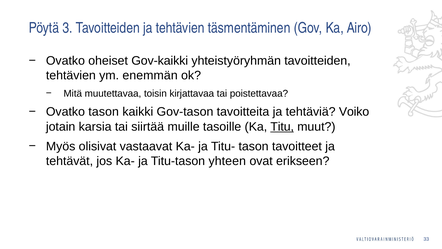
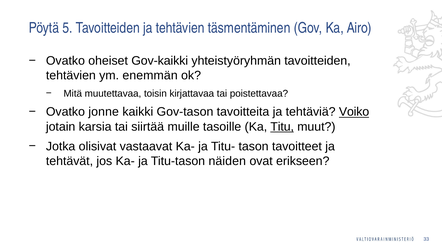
3: 3 -> 5 (67, 28)
Ovatko tason: tason -> jonne (104, 112)
Voiko underline: none -> present (354, 112)
Myös: Myös -> Jotka (61, 146)
yhteen: yhteen -> näiden (227, 161)
